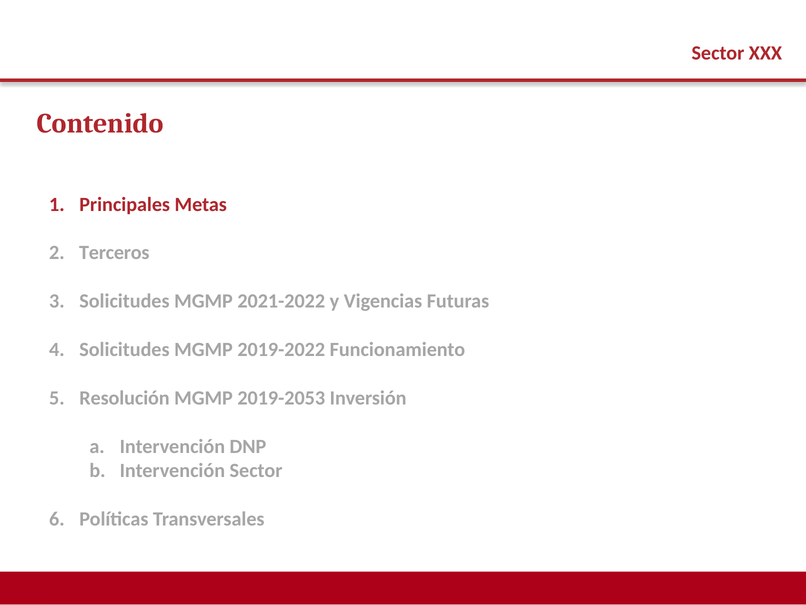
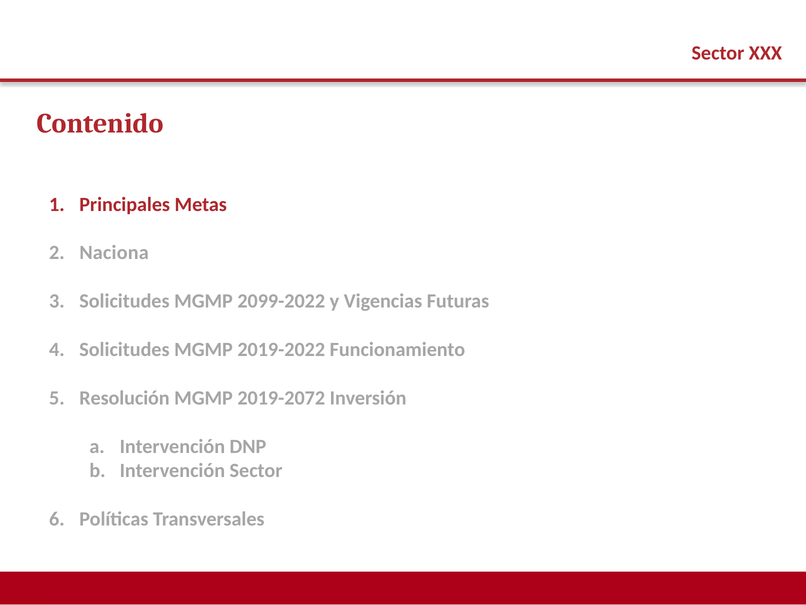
Terceros: Terceros -> Naciona (114, 253)
2021-2022: 2021-2022 -> 2099-2022 (281, 301)
2019-2053: 2019-2053 -> 2019-2072 (281, 398)
